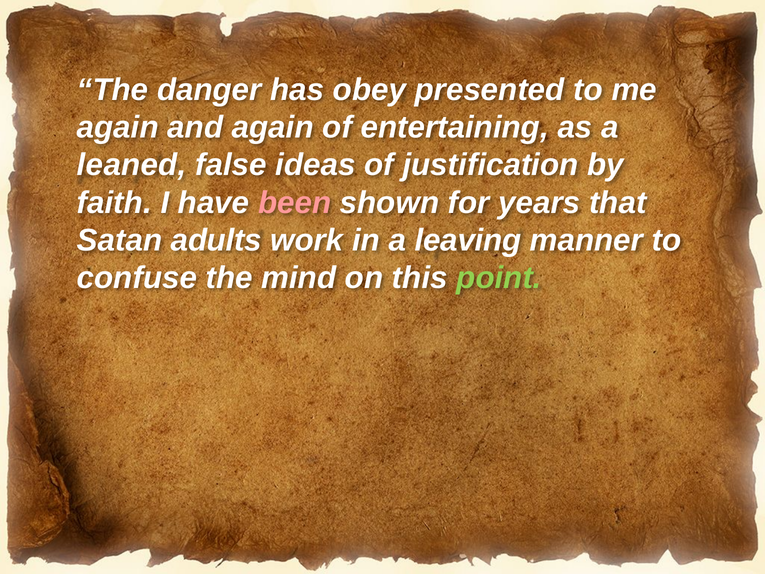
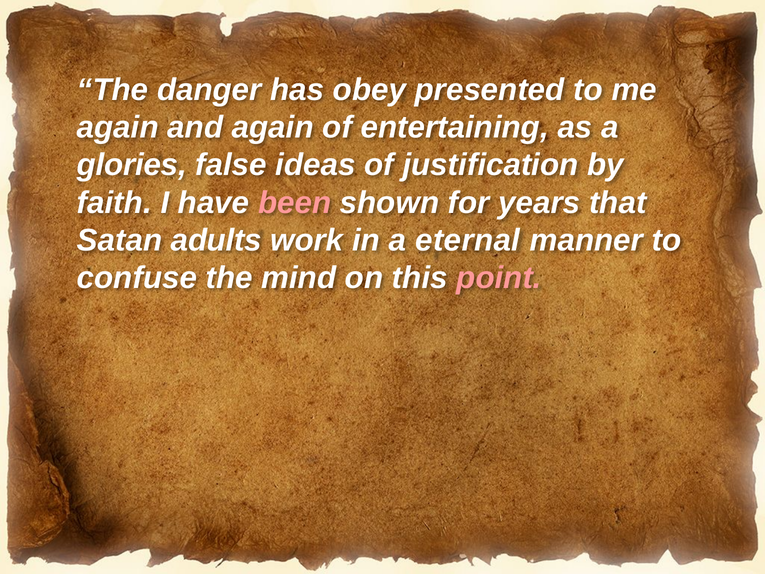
leaned: leaned -> glories (132, 165)
leaving: leaving -> eternal (468, 240)
point colour: light green -> pink (499, 278)
